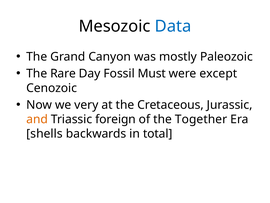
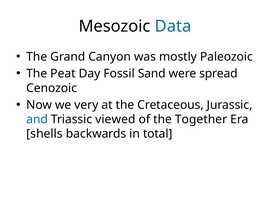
Rare: Rare -> Peat (63, 73)
Must: Must -> Sand (152, 73)
except: except -> spread (218, 73)
and colour: orange -> blue (37, 119)
foreign: foreign -> viewed (115, 119)
